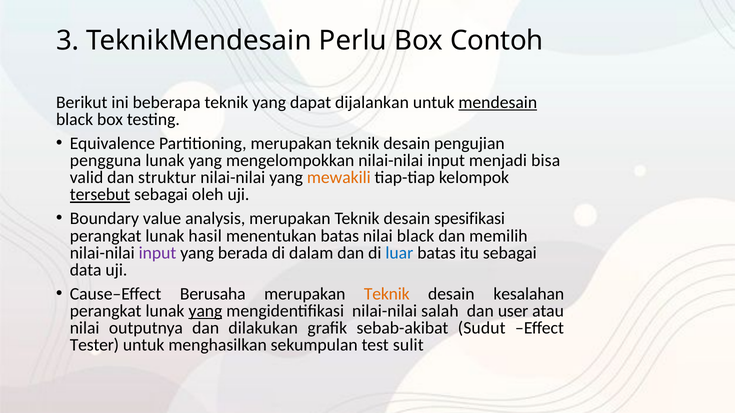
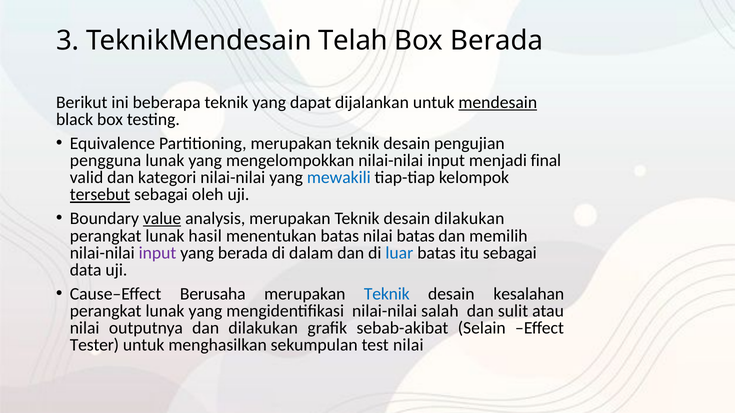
Perlu: Perlu -> Telah (353, 41)
Box Contoh: Contoh -> Berada (497, 41)
bisa: bisa -> final (546, 161)
struktur: struktur -> kategori (167, 178)
mewakili colour: orange -> blue (339, 178)
value underline: none -> present (162, 219)
desain spesifikasi: spesifikasi -> dilakukan (469, 219)
nilai black: black -> batas (416, 236)
Teknik colour: orange -> blue (387, 294)
yang underline: present -> none (205, 311)
user: user -> sulit (513, 311)
Sudut: Sudut -> Selain (482, 328)
test sulit: sulit -> nilai (408, 345)
